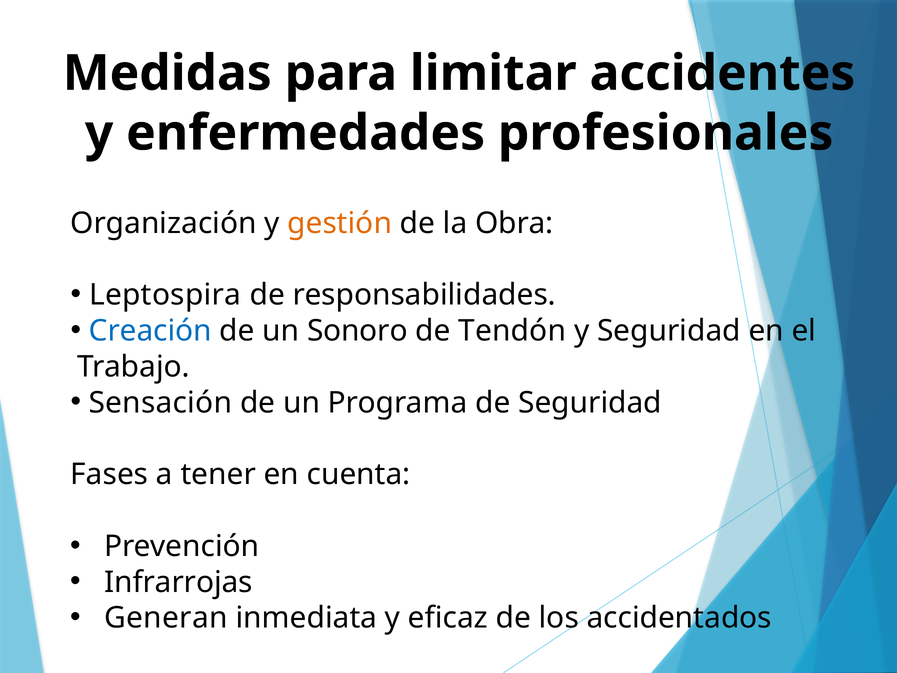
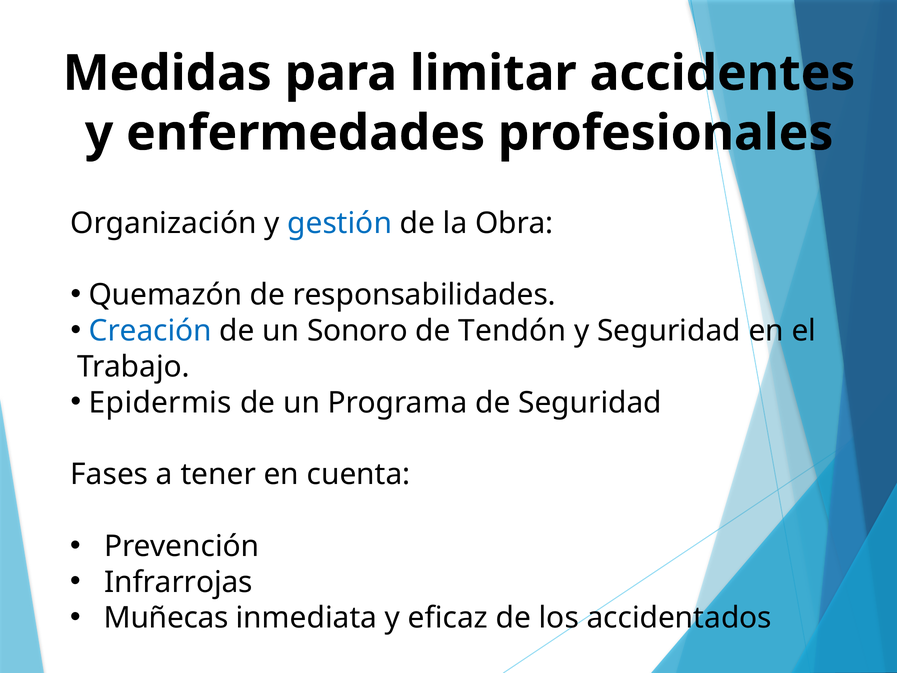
gestión colour: orange -> blue (340, 223)
Leptospira: Leptospira -> Quemazón (165, 295)
Sensación: Sensación -> Epidermis (160, 403)
Generan: Generan -> Muñecas (166, 618)
